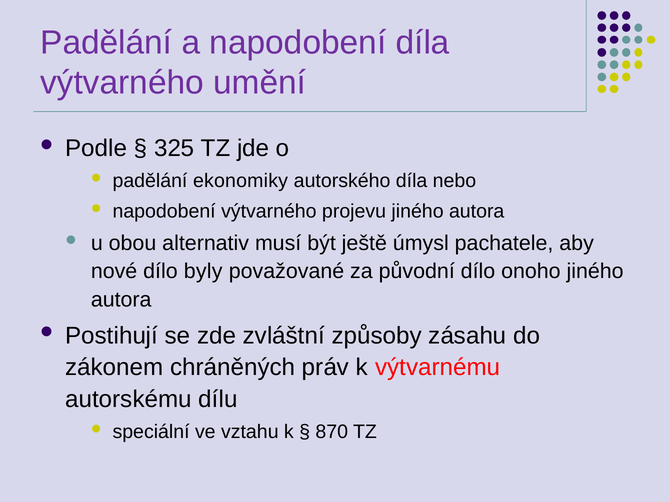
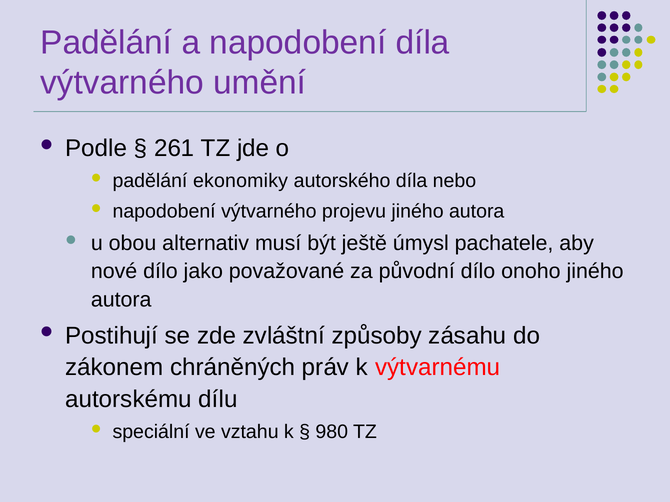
325: 325 -> 261 (174, 148)
byly: byly -> jako (203, 272)
870: 870 -> 980 (332, 432)
